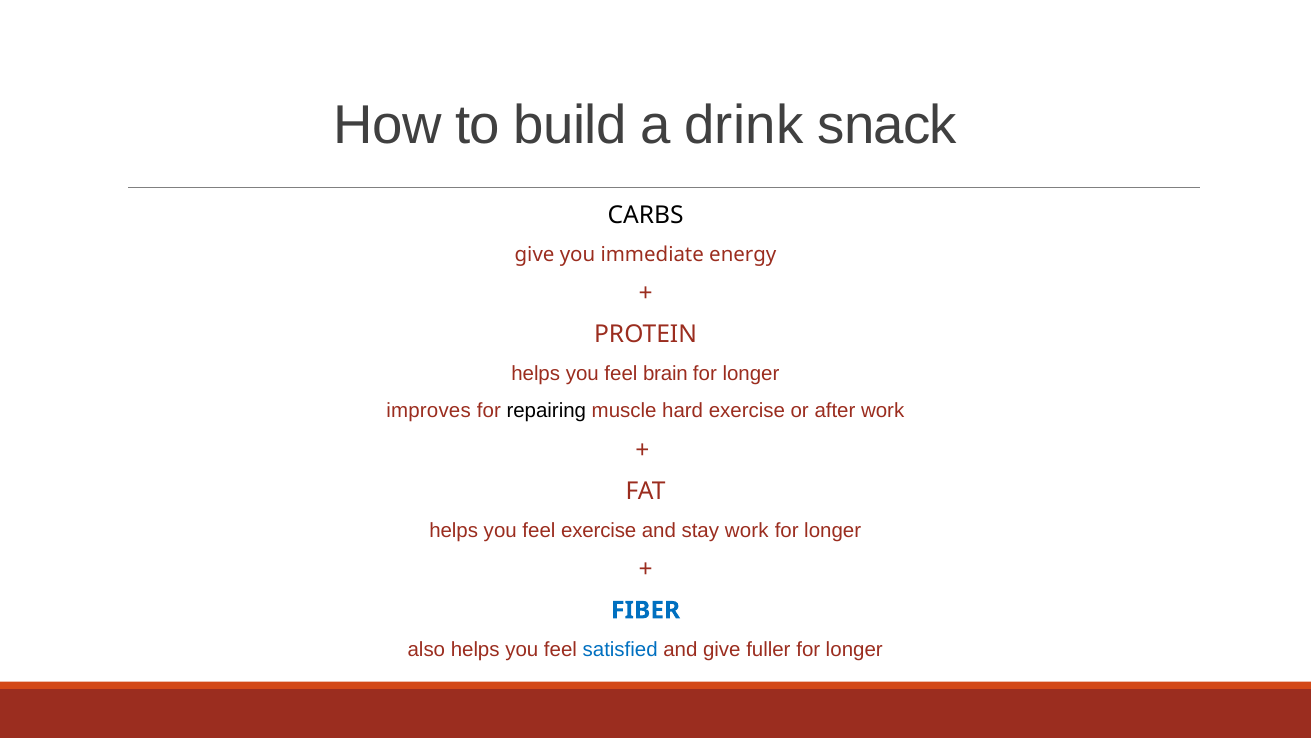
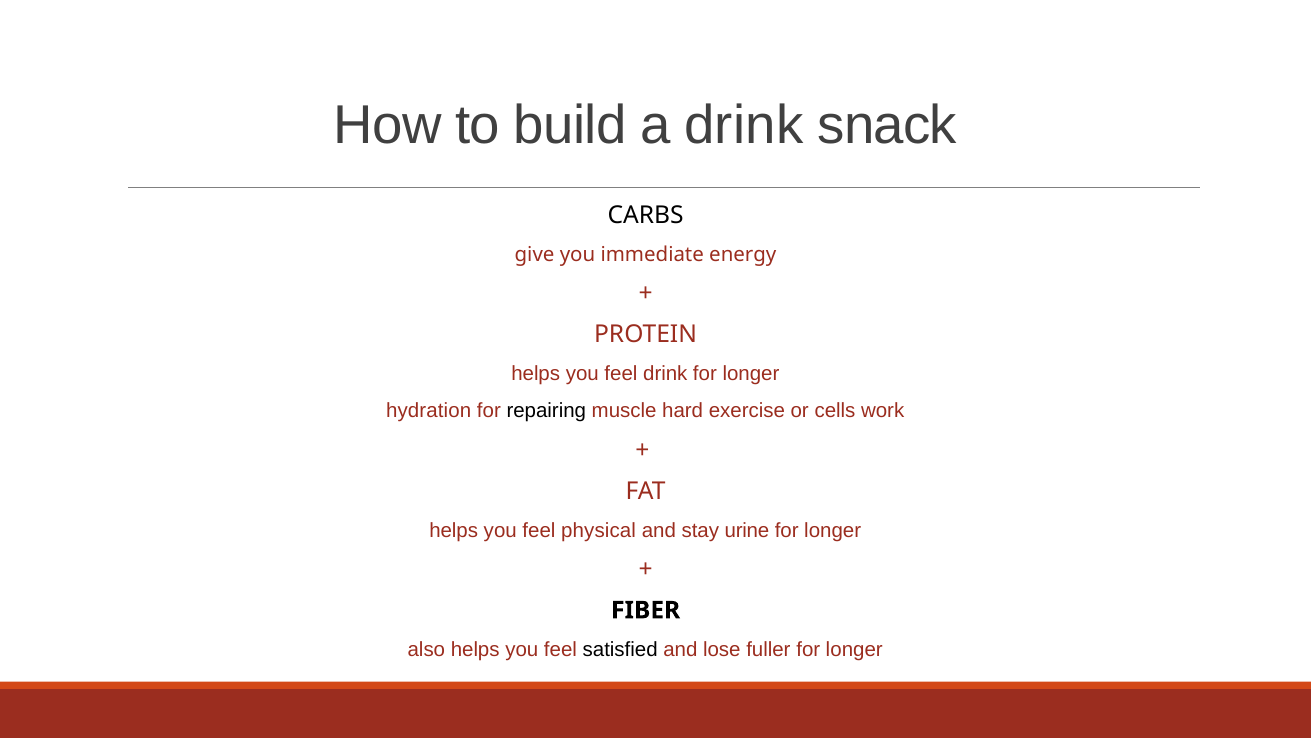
feel brain: brain -> drink (665, 374)
improves: improves -> hydration (429, 411)
after: after -> cells (835, 411)
feel exercise: exercise -> physical (599, 530)
stay work: work -> urine (747, 530)
FIBER colour: blue -> black (646, 610)
satisfied colour: blue -> black (620, 649)
and give: give -> lose (722, 649)
